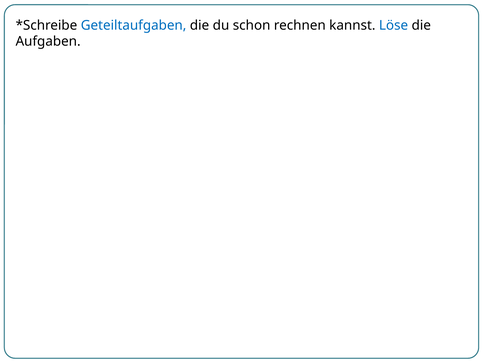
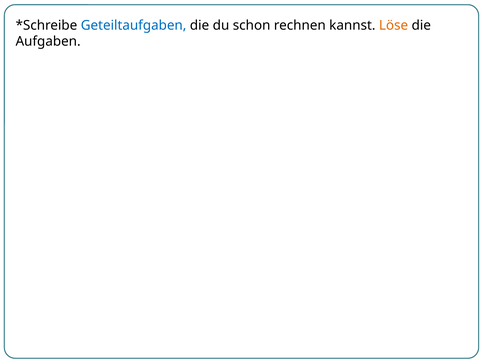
Löse colour: blue -> orange (394, 25)
